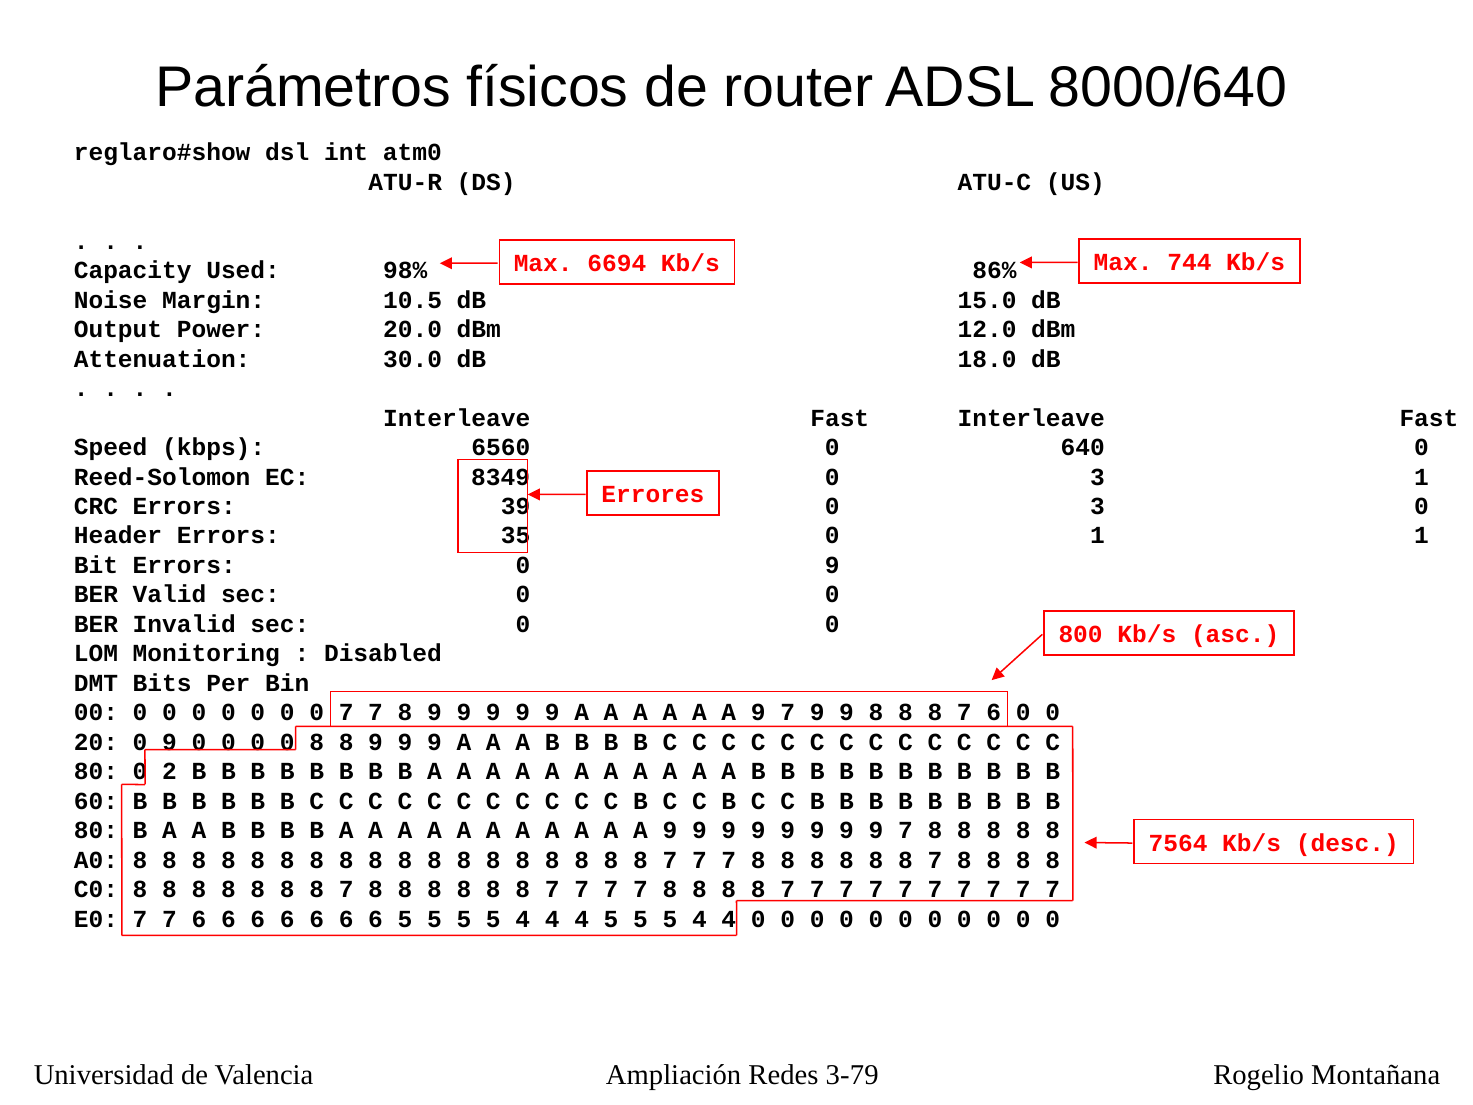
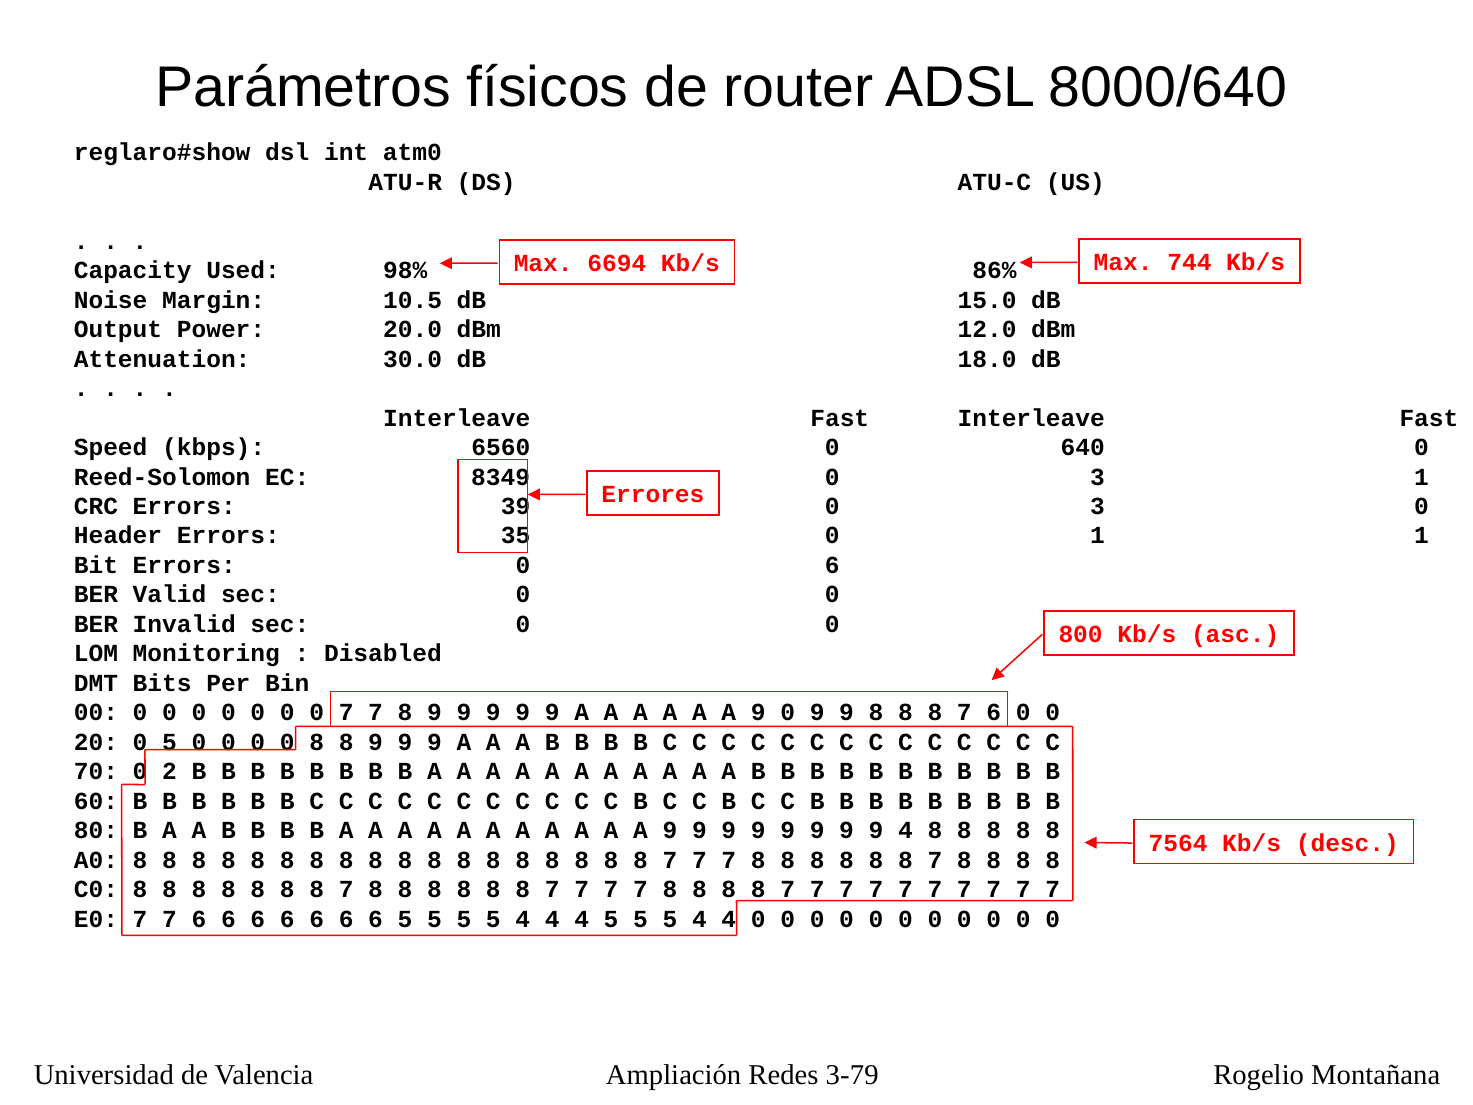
Errors 0 9: 9 -> 6 (832, 565)
A 9 7: 7 -> 0 (788, 713)
20 0 9: 9 -> 5 (169, 742)
80: 80 -> 70 (96, 771)
9 9 7: 7 -> 4 (905, 830)
